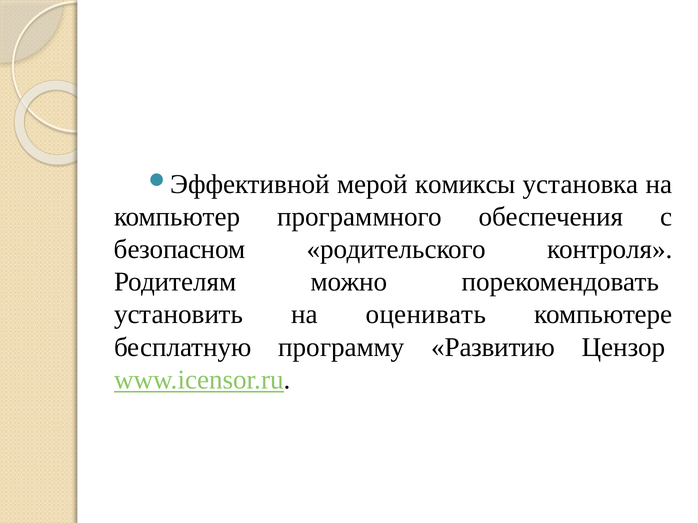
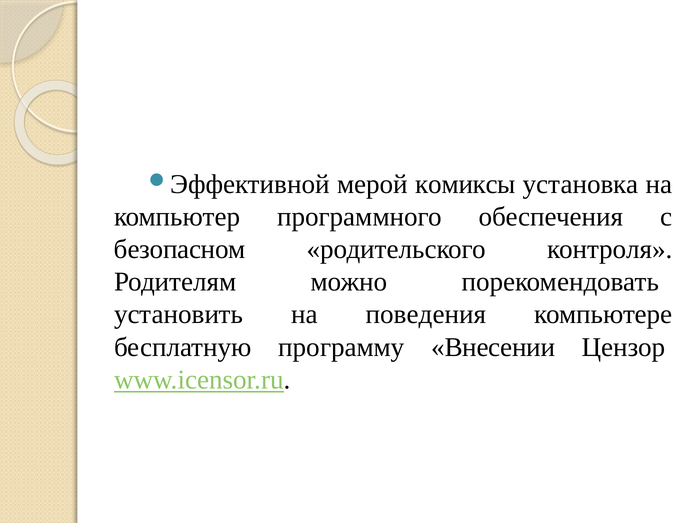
оценивать: оценивать -> поведения (426, 315)
Развитию: Развитию -> Внесении (493, 347)
